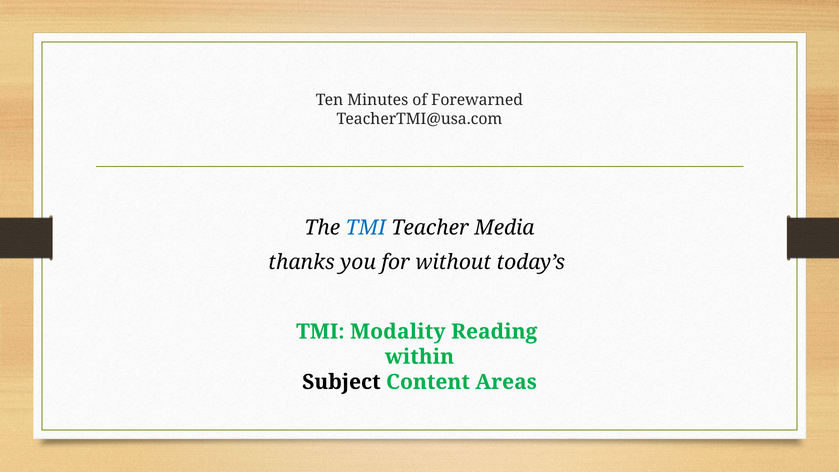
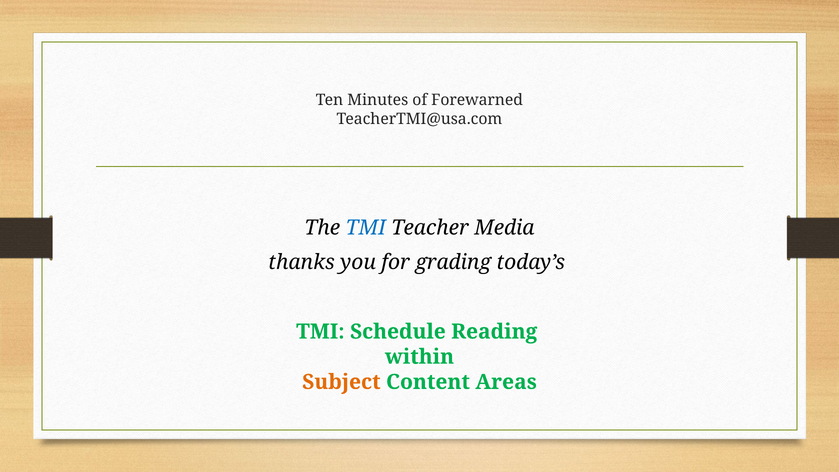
without: without -> grading (453, 262)
Modality: Modality -> Schedule (398, 332)
Subject colour: black -> orange (341, 382)
